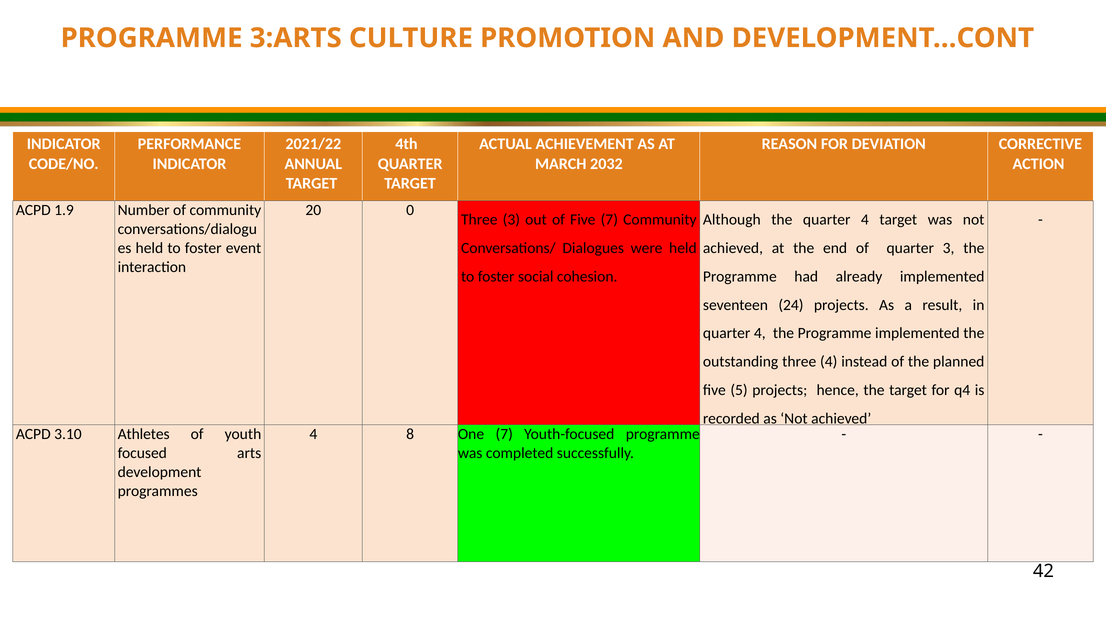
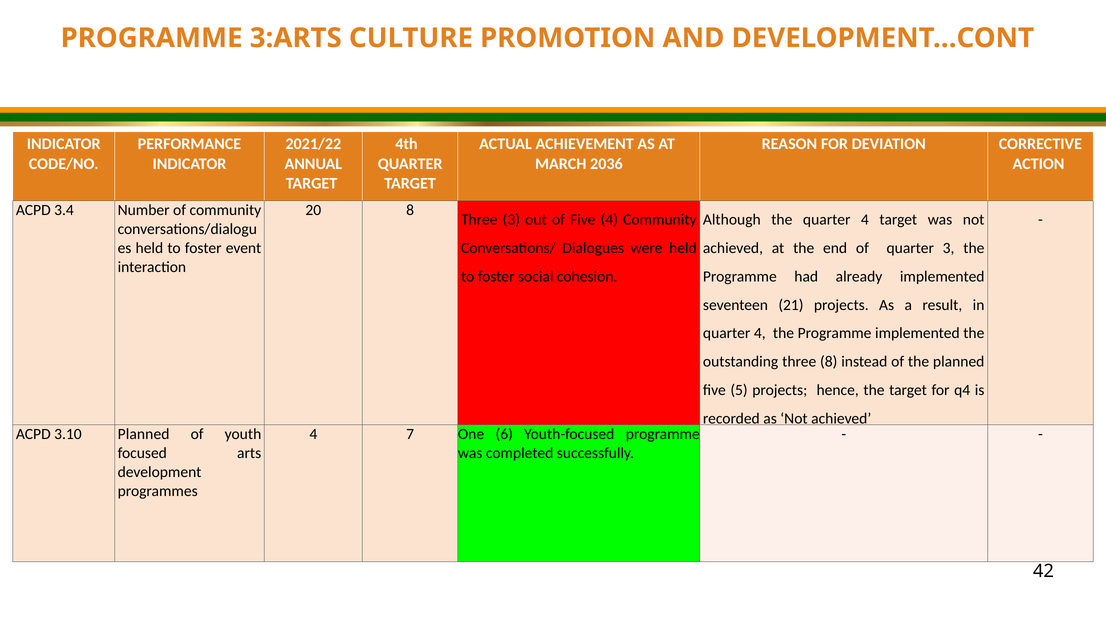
2032: 2032 -> 2036 (606, 164)
1.9: 1.9 -> 3.4 (64, 210)
20 0: 0 -> 8 (410, 210)
Five 7: 7 -> 4 (609, 220)
24: 24 -> 21 (791, 305)
three 4: 4 -> 8 (829, 362)
3.10 Athletes: Athletes -> Planned (144, 434)
8: 8 -> 7 (410, 434)
One 7: 7 -> 6 (504, 434)
